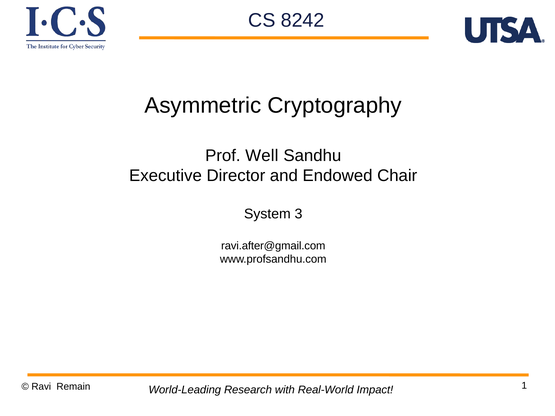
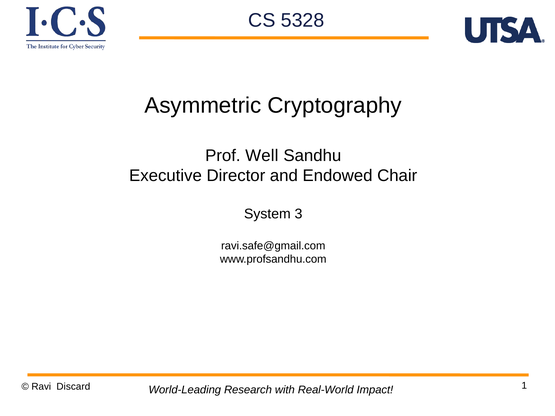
8242: 8242 -> 5328 (303, 20)
ravi.after@gmail.com: ravi.after@gmail.com -> ravi.safe@gmail.com (273, 246)
Remain: Remain -> Discard (73, 387)
